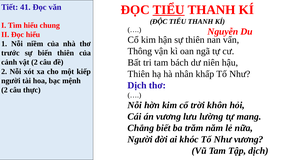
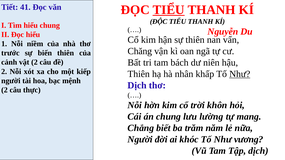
Thông: Thông -> Chăng (140, 51)
Như underline: none -> present (240, 74)
án vương: vương -> chung (169, 117)
